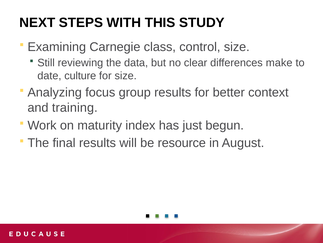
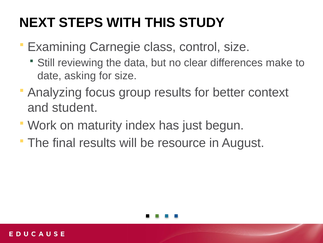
culture: culture -> asking (80, 76)
training: training -> student (75, 107)
